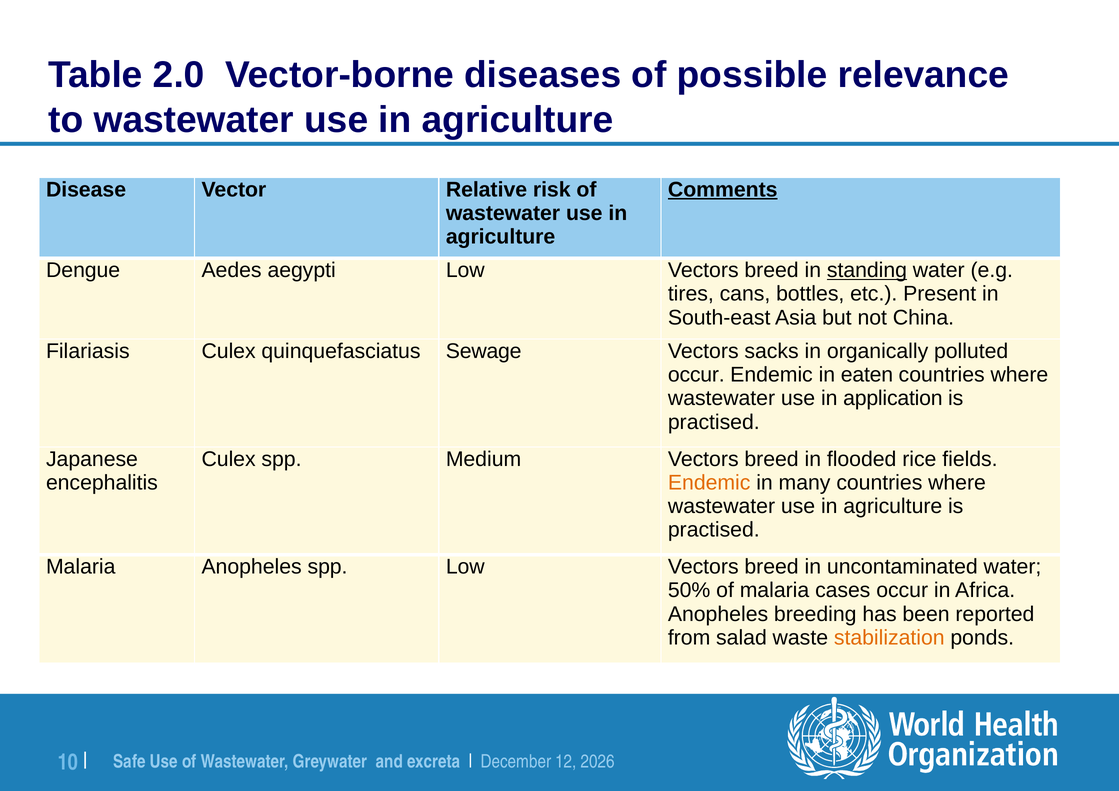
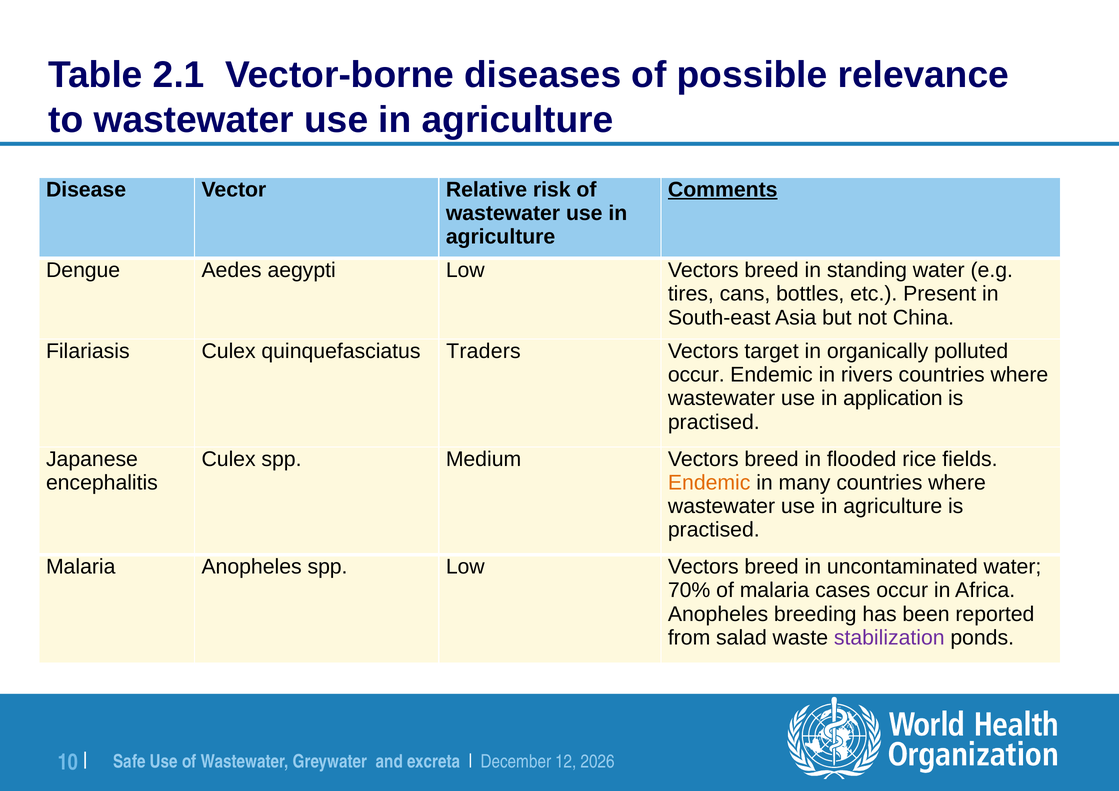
2.0: 2.0 -> 2.1 (179, 75)
standing underline: present -> none (867, 270)
Sewage: Sewage -> Traders (483, 351)
sacks: sacks -> target (772, 351)
eaten: eaten -> rivers (867, 375)
50%: 50% -> 70% (689, 591)
stabilization colour: orange -> purple (889, 638)
